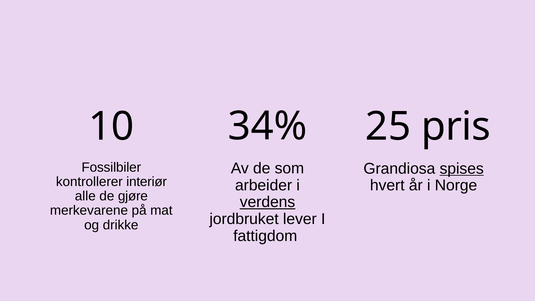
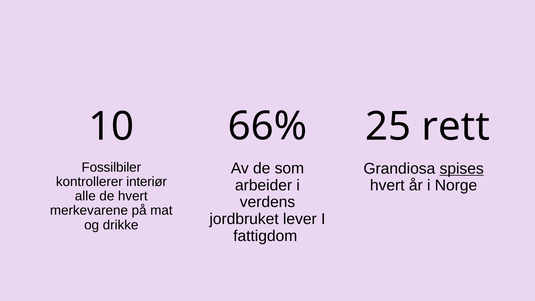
34%: 34% -> 66% (267, 126)
pris: pris -> rett (456, 127)
de gjøre: gjøre -> hvert (133, 196)
verdens underline: present -> none (268, 202)
